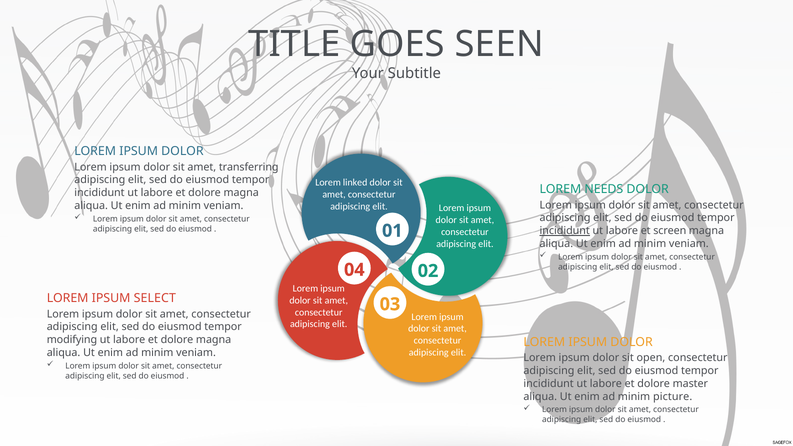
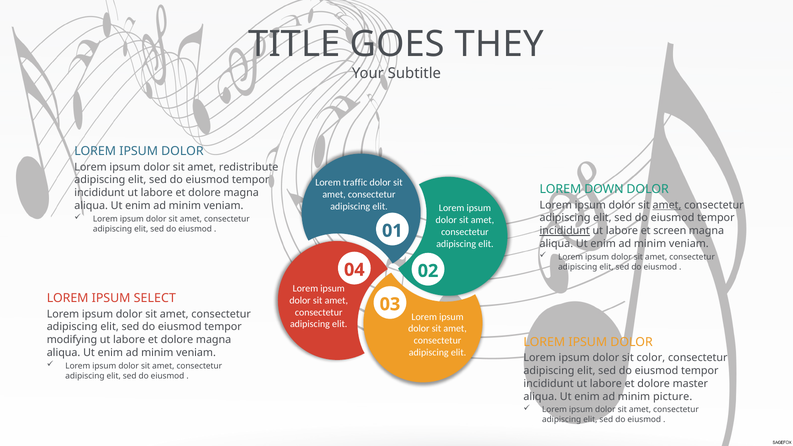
SEEN: SEEN -> THEY (499, 44)
transferring: transferring -> redistribute (249, 167)
linked: linked -> traffic (355, 183)
NEEDS: NEEDS -> DOWN (604, 189)
amet underline: none -> present (667, 205)
open: open -> color (651, 358)
